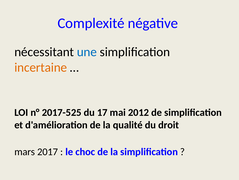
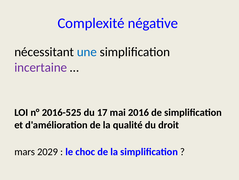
incertaine colour: orange -> purple (41, 67)
2017-525: 2017-525 -> 2016-525 (62, 112)
2012: 2012 -> 2016 (139, 112)
2017: 2017 -> 2029 (48, 151)
